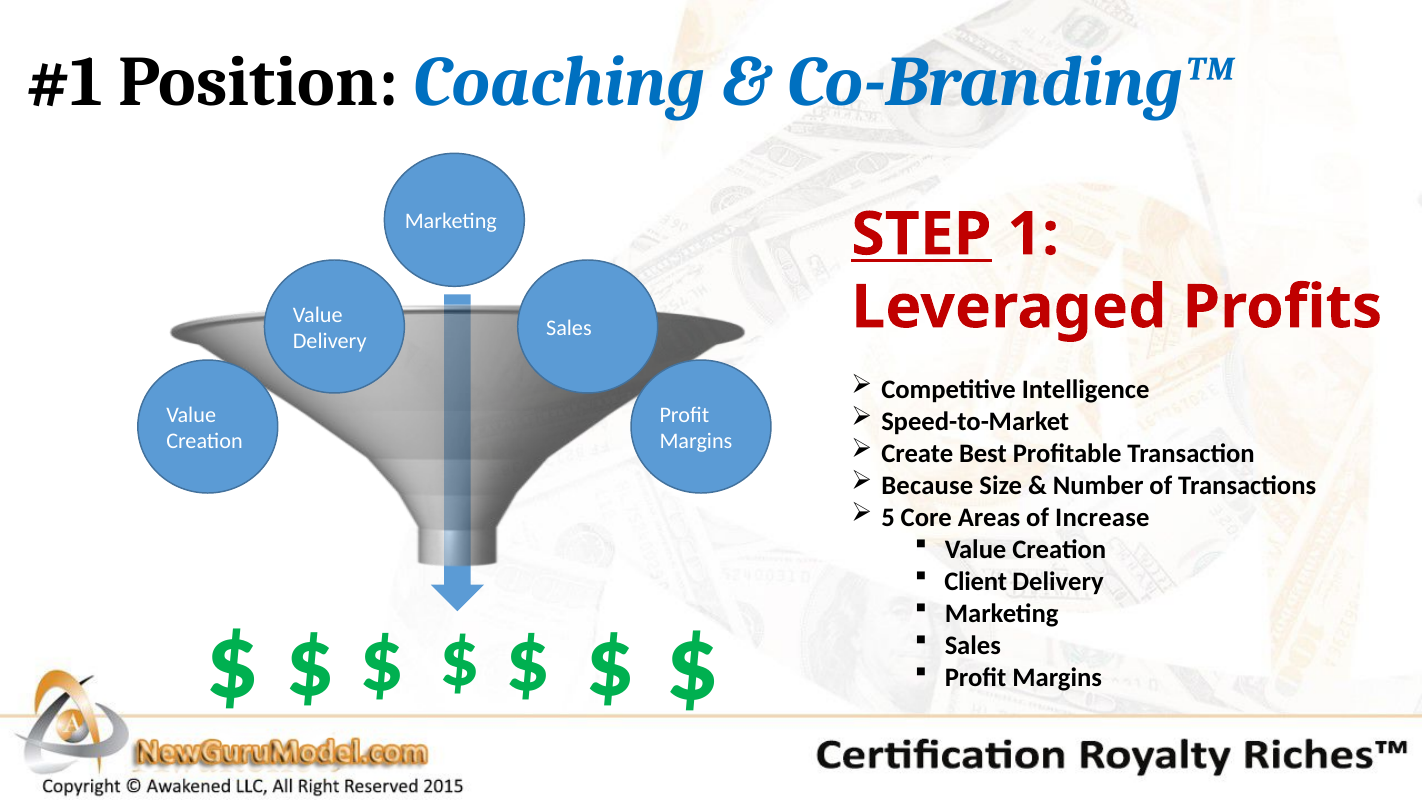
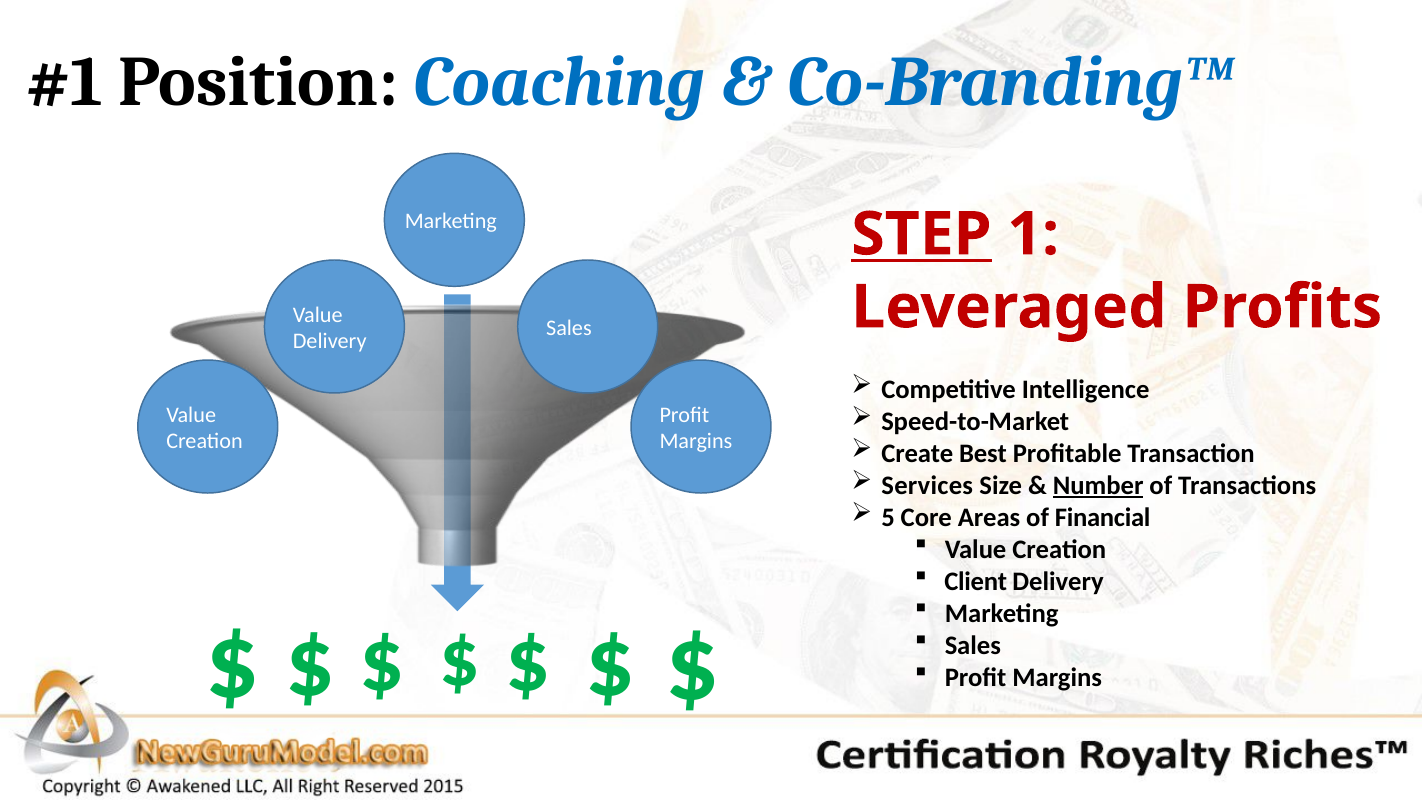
Because: Because -> Services (927, 485)
Number underline: none -> present (1098, 485)
Increase: Increase -> Financial (1103, 517)
